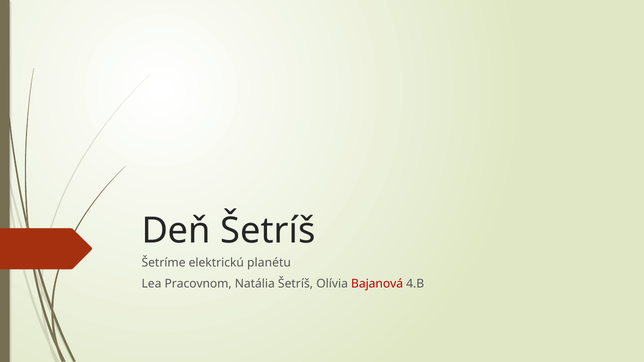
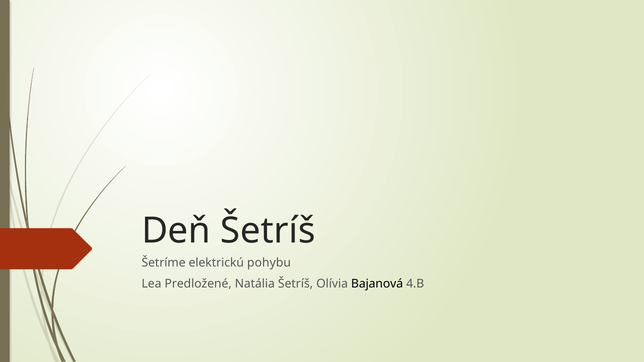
planétu: planétu -> pohybu (269, 263)
Pracovnom: Pracovnom -> Predložené (198, 284)
Bajanová colour: red -> black (377, 284)
